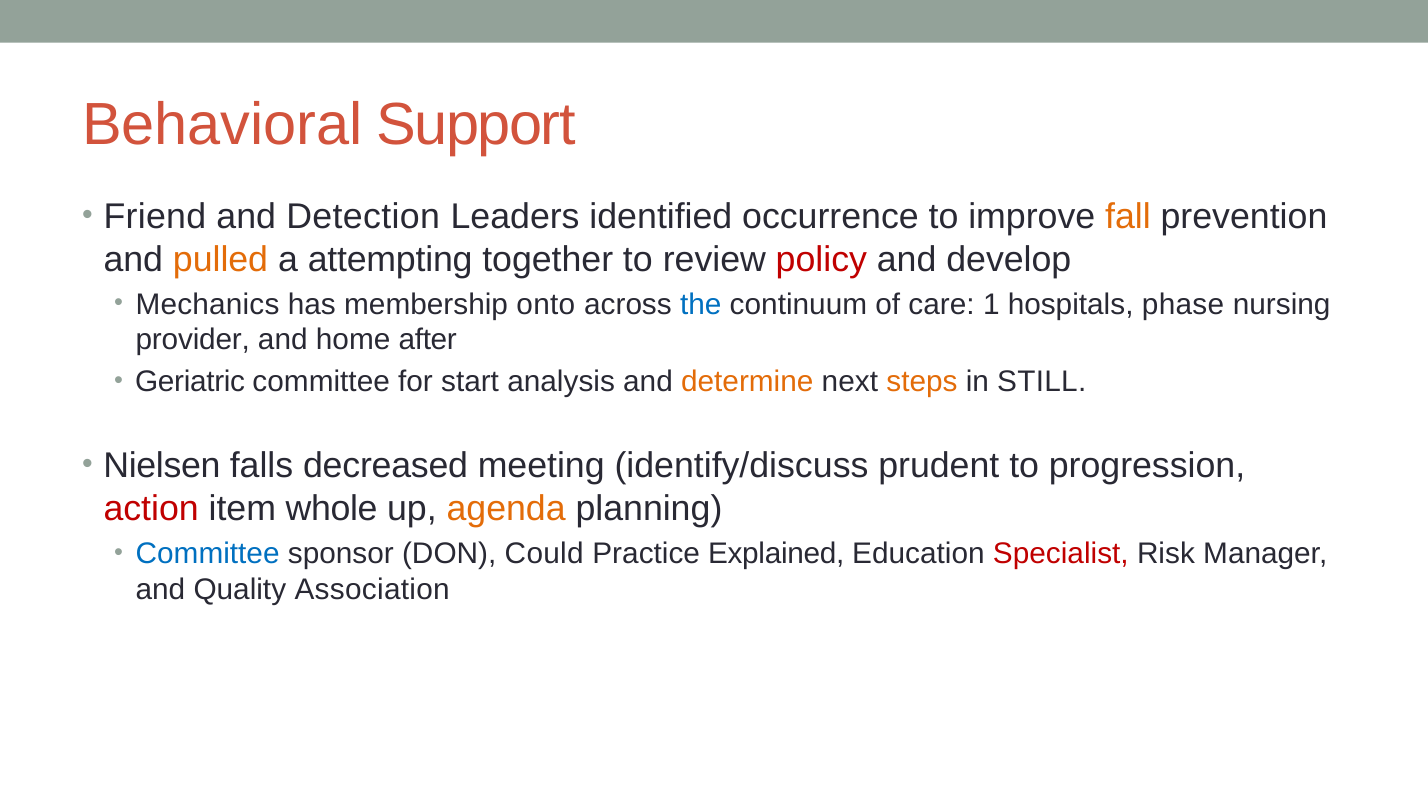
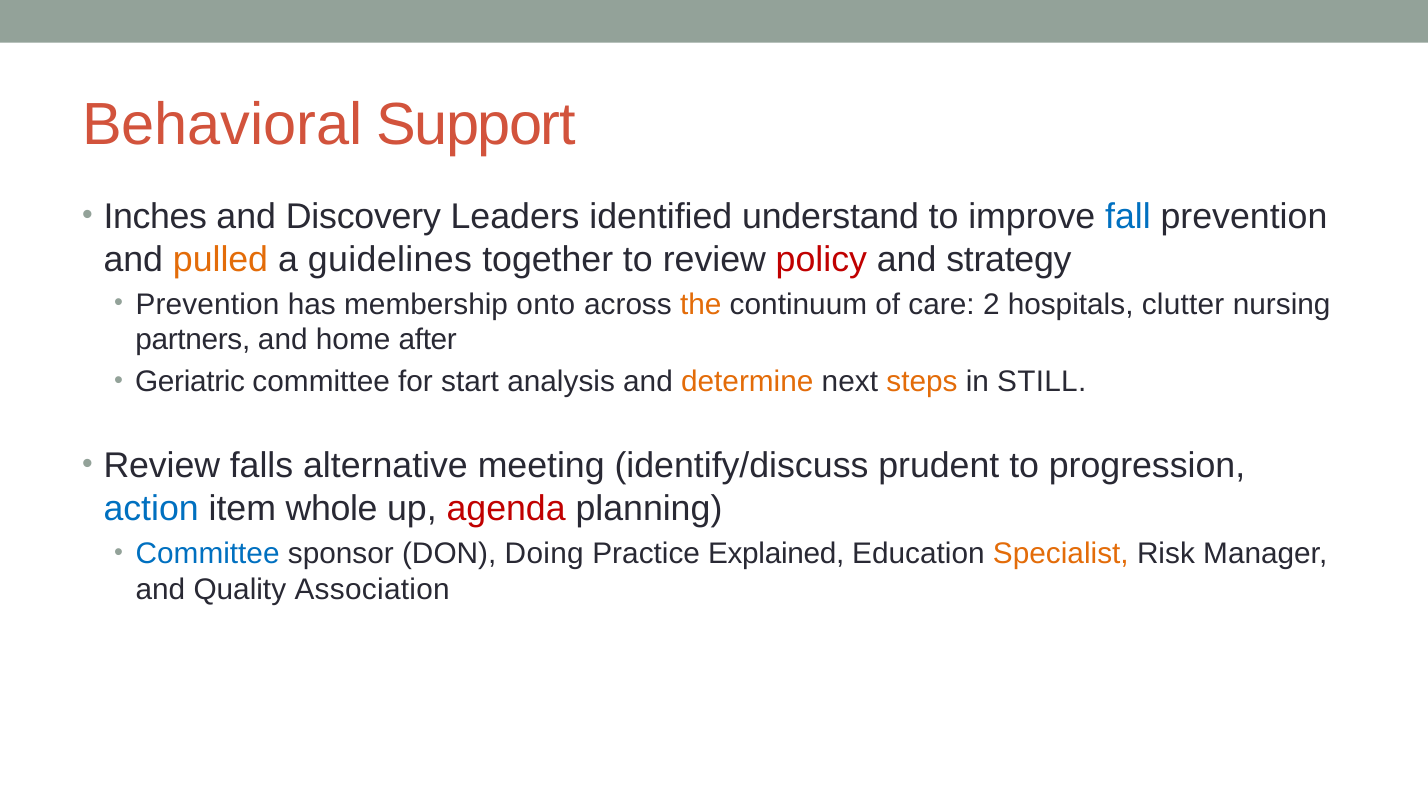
Friend: Friend -> Inches (155, 217)
Detection: Detection -> Discovery (363, 217)
occurrence: occurrence -> understand (831, 217)
fall colour: orange -> blue (1128, 217)
attempting: attempting -> guidelines (390, 260)
develop: develop -> strategy (1009, 260)
Mechanics: Mechanics -> Prevention (208, 304)
the colour: blue -> orange (701, 304)
1: 1 -> 2 (991, 304)
phase: phase -> clutter (1183, 304)
provider: provider -> partners (193, 340)
Nielsen: Nielsen -> Review (162, 466)
decreased: decreased -> alternative (385, 466)
action colour: red -> blue (151, 509)
agenda colour: orange -> red (506, 509)
Could: Could -> Doing (544, 554)
Specialist colour: red -> orange (1061, 554)
